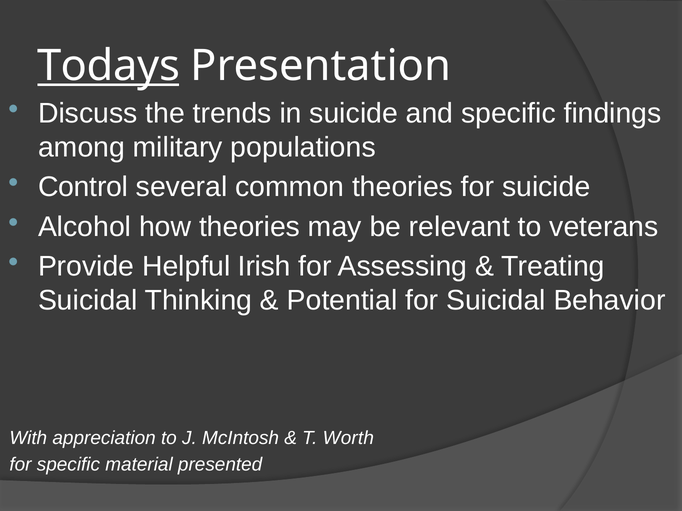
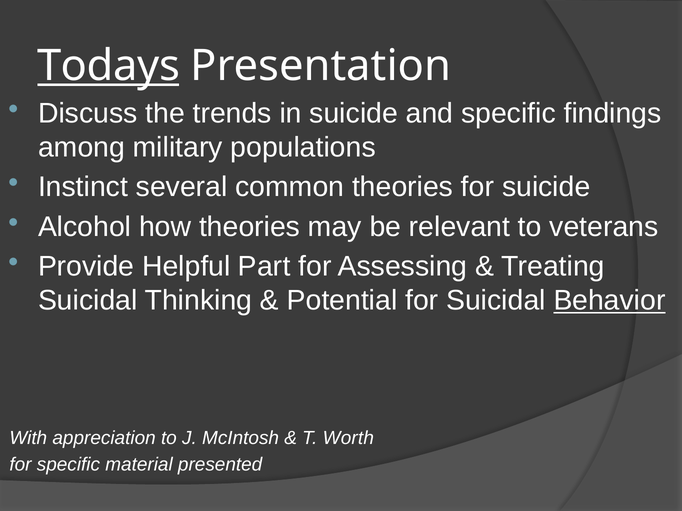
Control: Control -> Instinct (83, 187)
Irish: Irish -> Part (264, 267)
Behavior underline: none -> present (610, 301)
